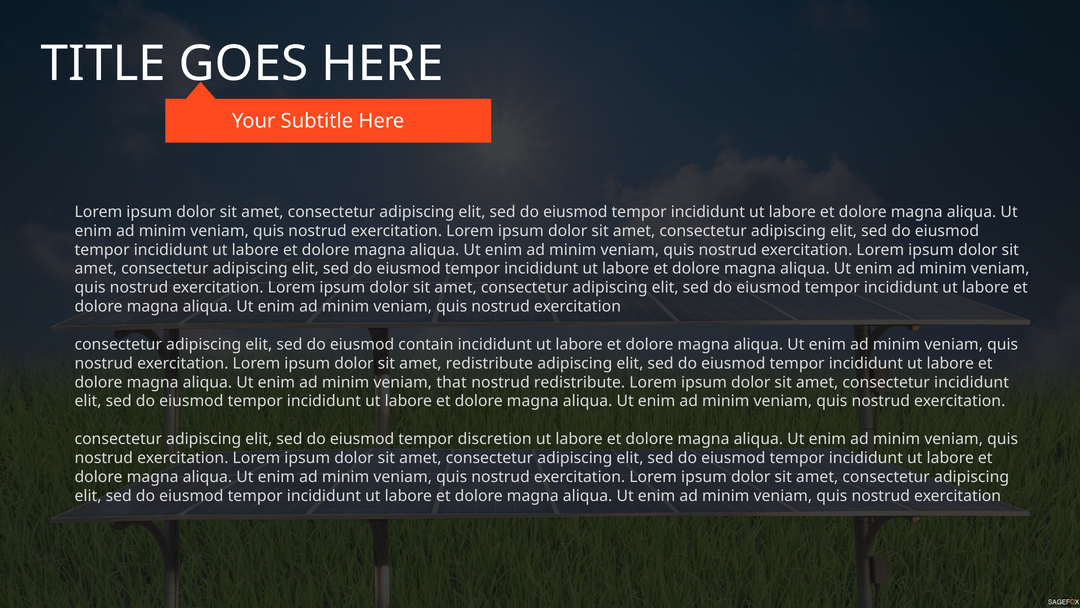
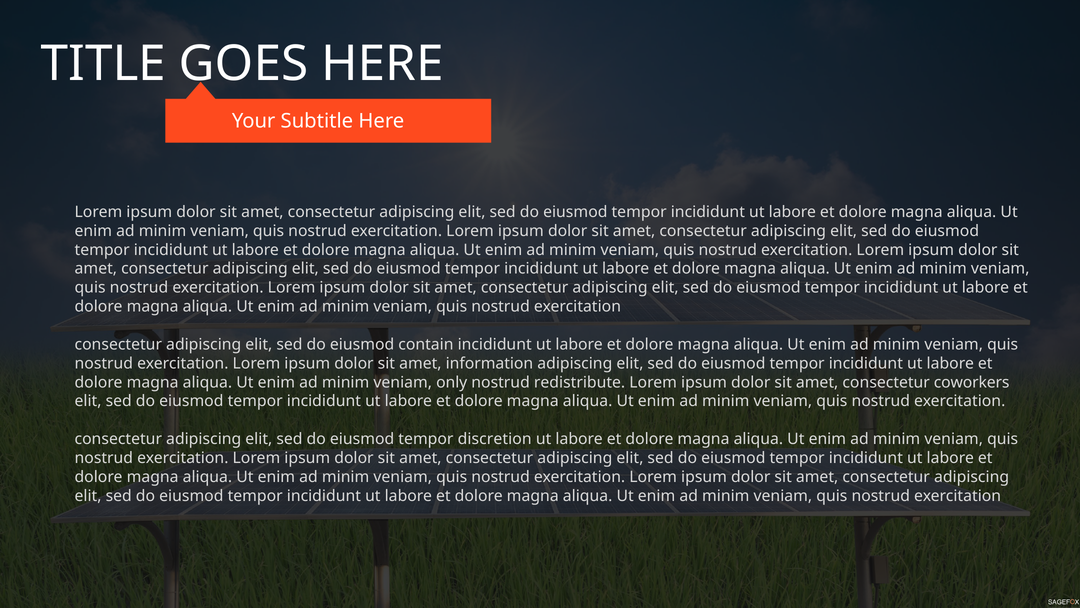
amet redistribute: redistribute -> information (489, 363)
that: that -> only (452, 382)
consectetur incididunt: incididunt -> coworkers (972, 382)
